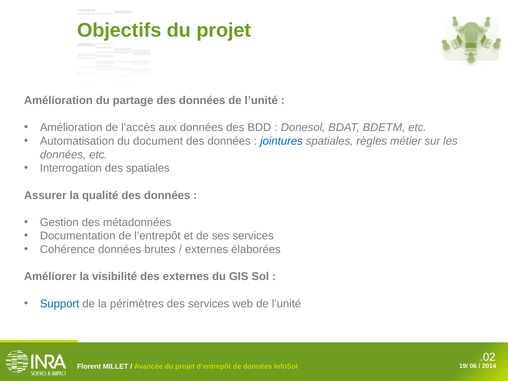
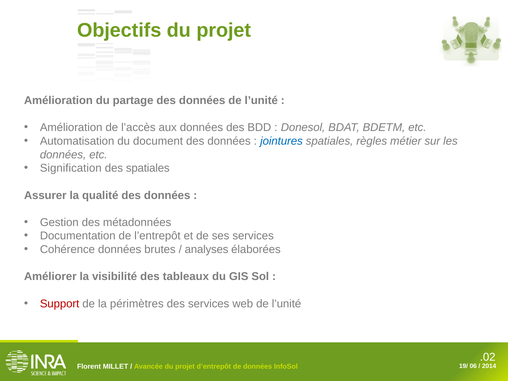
Interrogation: Interrogation -> Signification (71, 168)
externes: externes -> analyses (207, 249)
des externes: externes -> tableaux (186, 277)
Support colour: blue -> red (60, 304)
